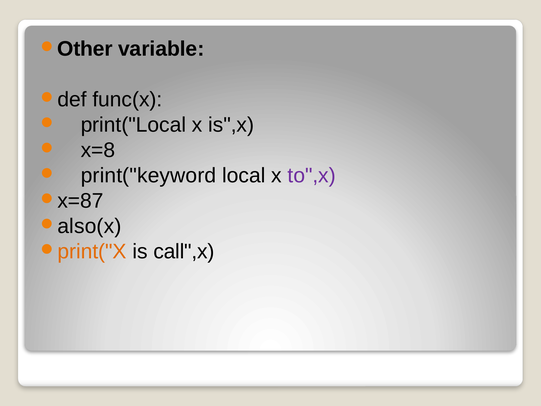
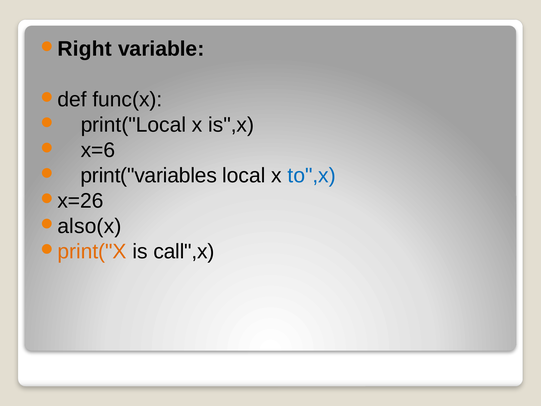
Other: Other -> Right (85, 49)
x=8: x=8 -> x=6 (98, 150)
print("keyword: print("keyword -> print("variables (149, 175)
to",x colour: purple -> blue (312, 175)
x=87: x=87 -> x=26 (80, 201)
